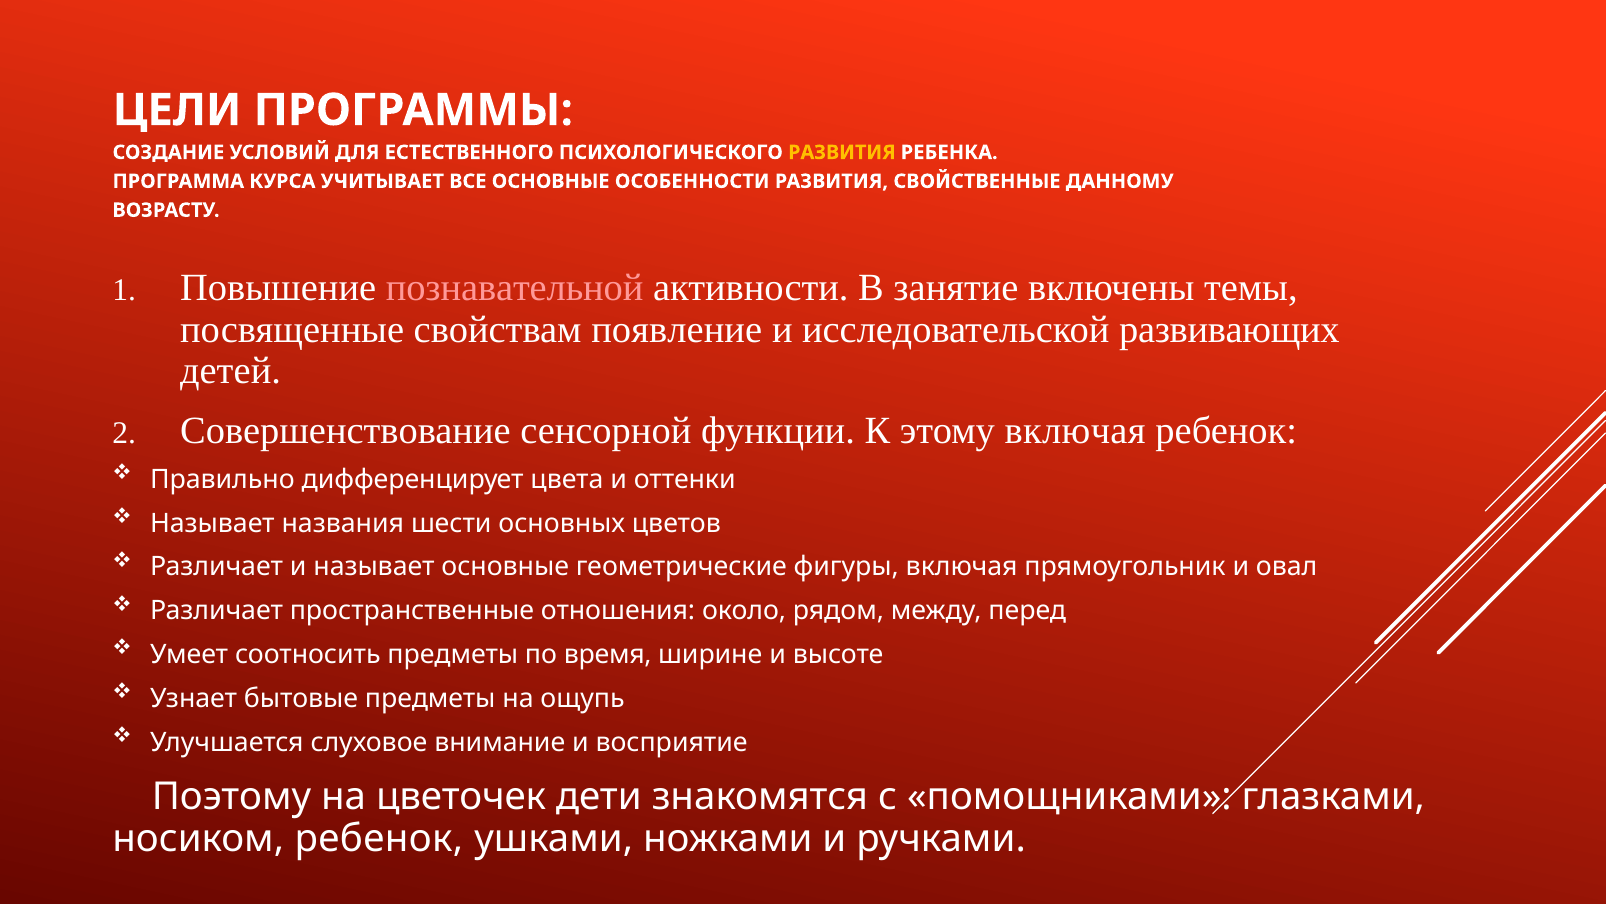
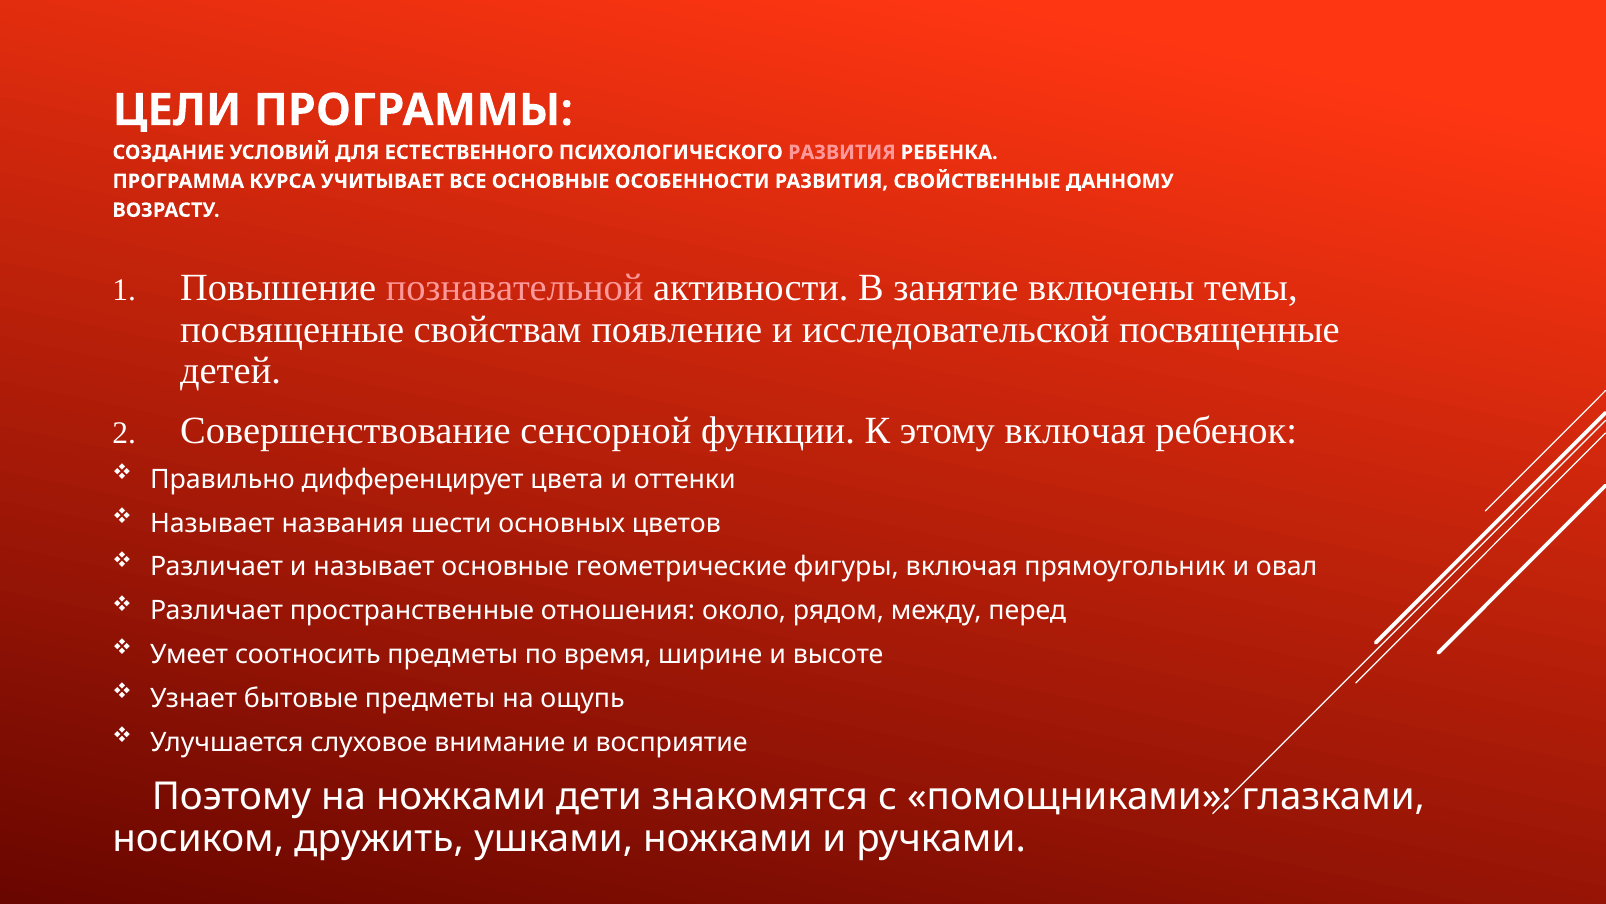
РАЗВИТИЯ colour: yellow -> pink (842, 152)
исследовательской развивающих: развивающих -> посвященные (1229, 329)
на цветочек: цветочек -> ножками (461, 796)
носиком ребенок: ребенок -> дружить (379, 838)
